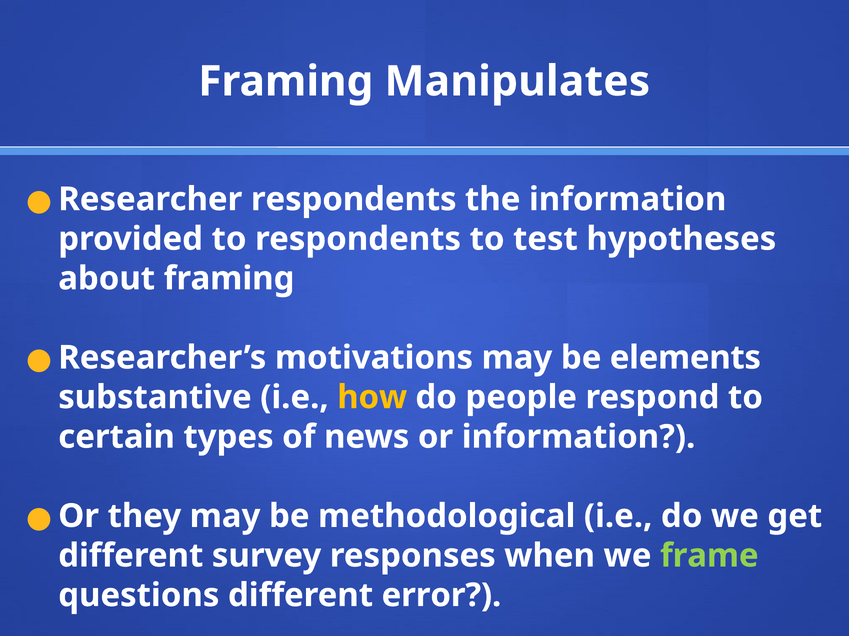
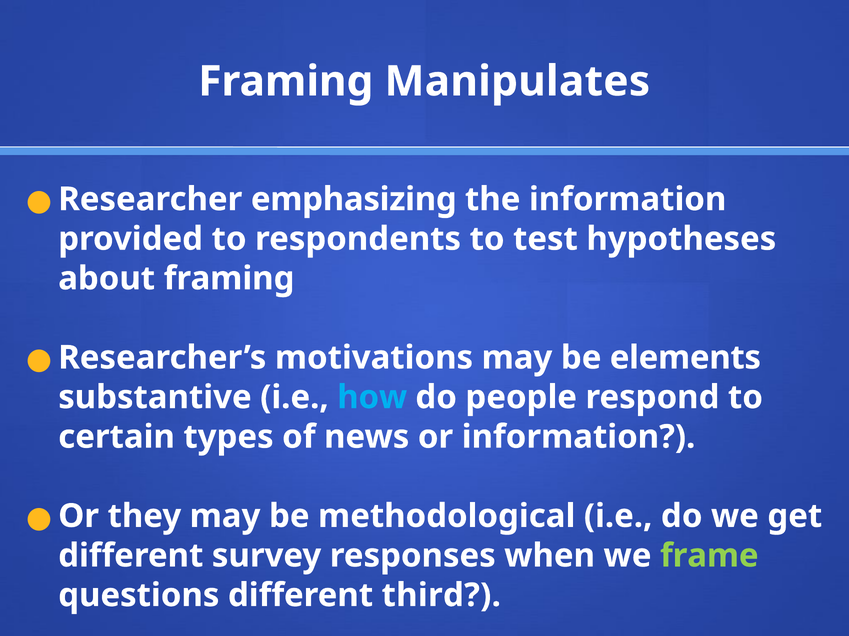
Researcher respondents: respondents -> emphasizing (354, 200)
how colour: yellow -> light blue (372, 398)
error: error -> third (441, 596)
